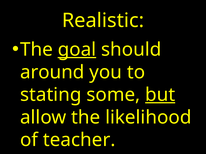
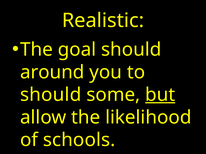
goal underline: present -> none (77, 50)
stating: stating -> should (51, 95)
teacher: teacher -> schools (79, 140)
